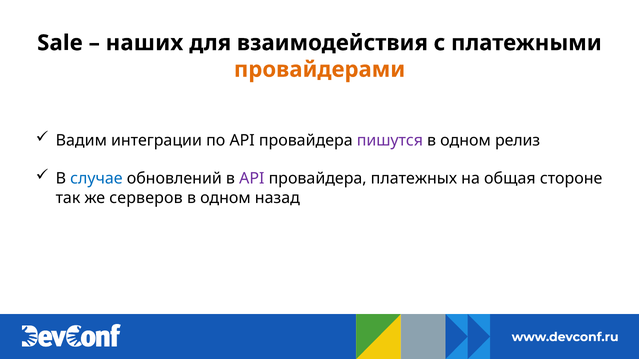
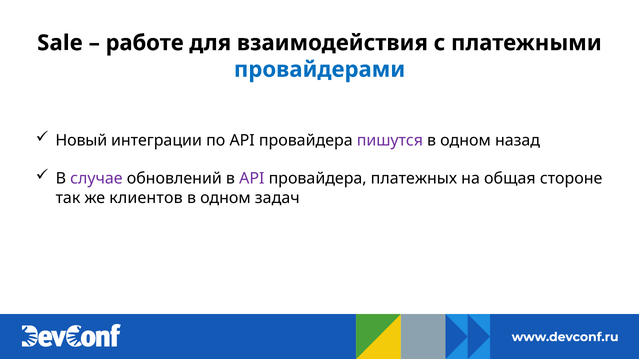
наших: наших -> работе (145, 43)
провайдерами colour: orange -> blue (320, 70)
Вадим: Вадим -> Новый (81, 141)
релиз: релиз -> назад (518, 141)
случае colour: blue -> purple (96, 179)
серверов: серверов -> клиентов (146, 198)
назад: назад -> задач (277, 198)
